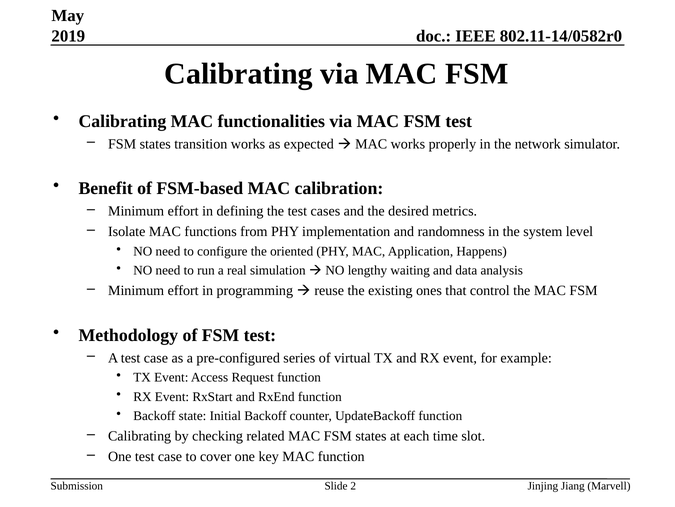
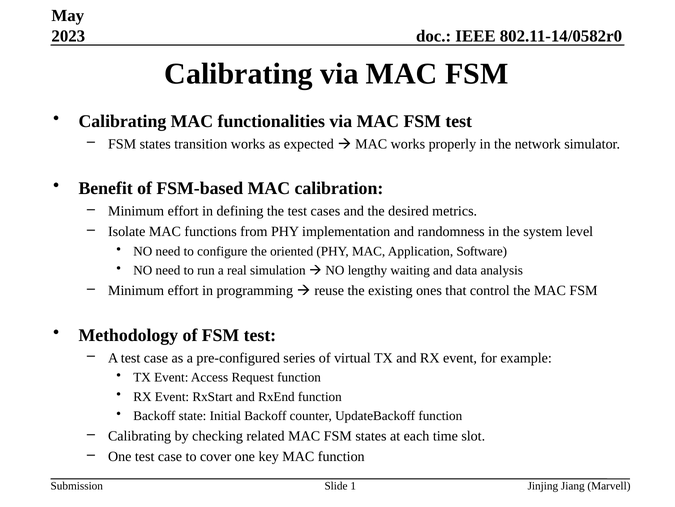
2019: 2019 -> 2023 (68, 36)
Happens: Happens -> Software (482, 251)
2: 2 -> 1 (353, 486)
